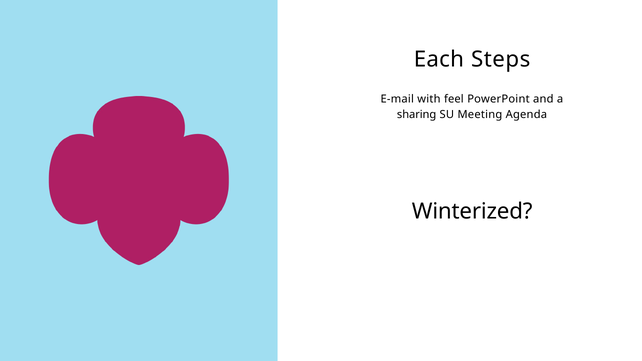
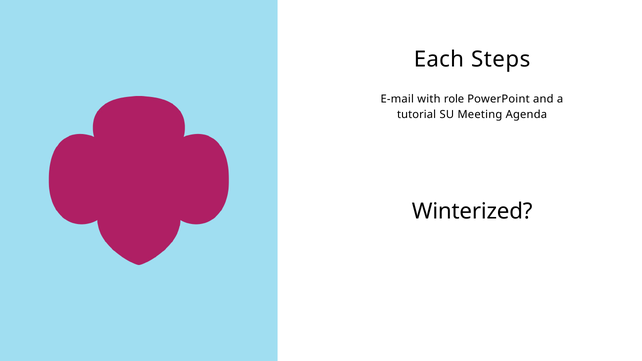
feel: feel -> role (454, 99)
sharing: sharing -> tutorial (417, 115)
